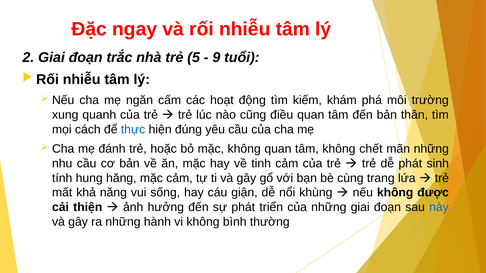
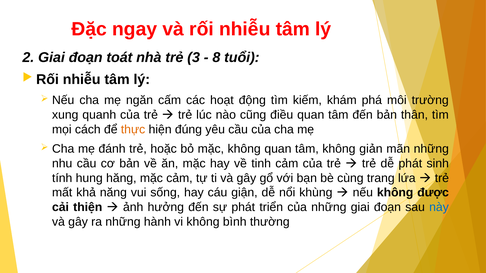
trắc: trắc -> toát (119, 58)
5: 5 -> 3 (194, 58)
9: 9 -> 8 (216, 58)
thực colour: blue -> orange (133, 130)
chết: chết -> giản (371, 149)
